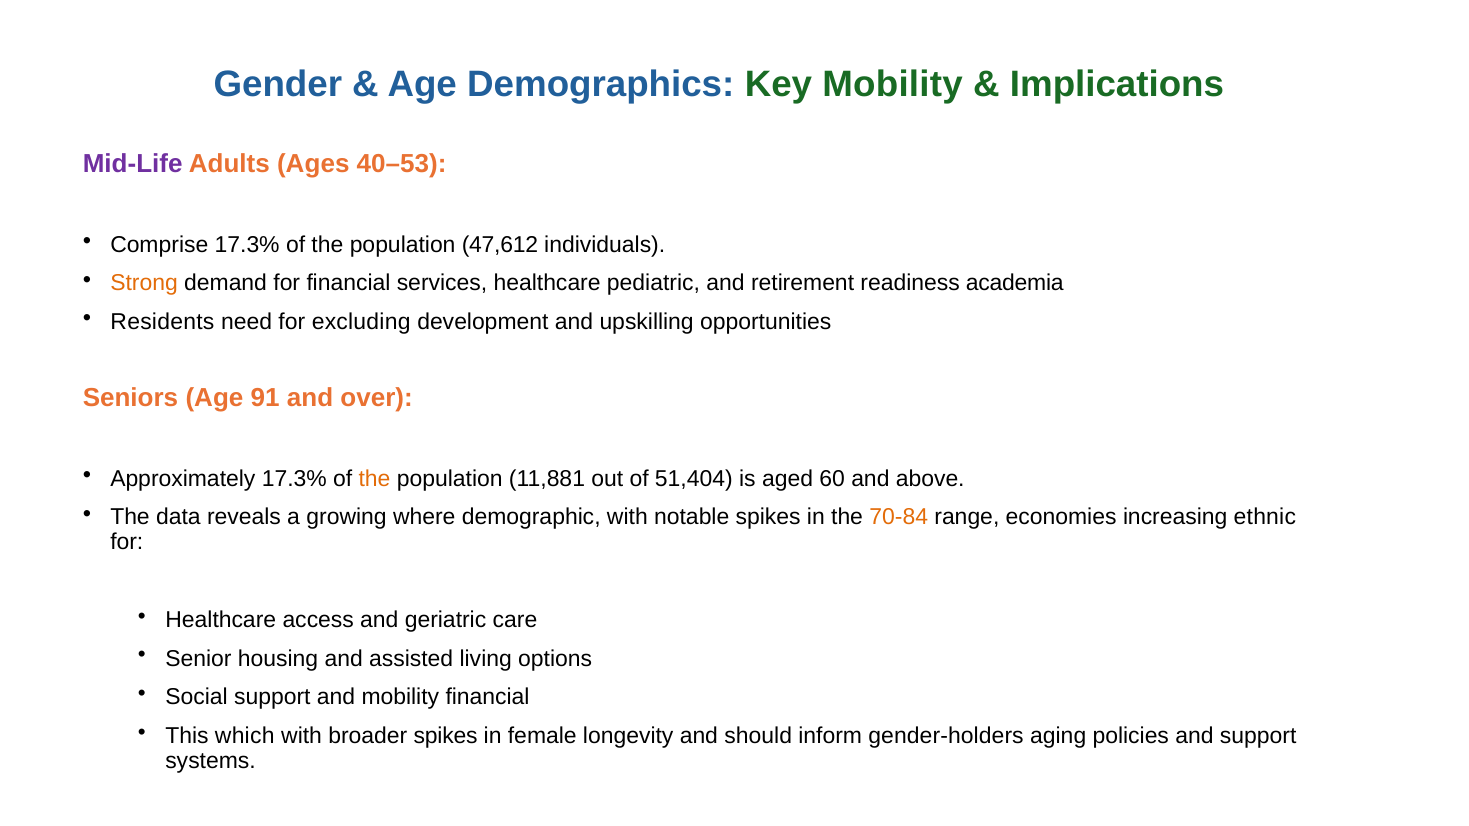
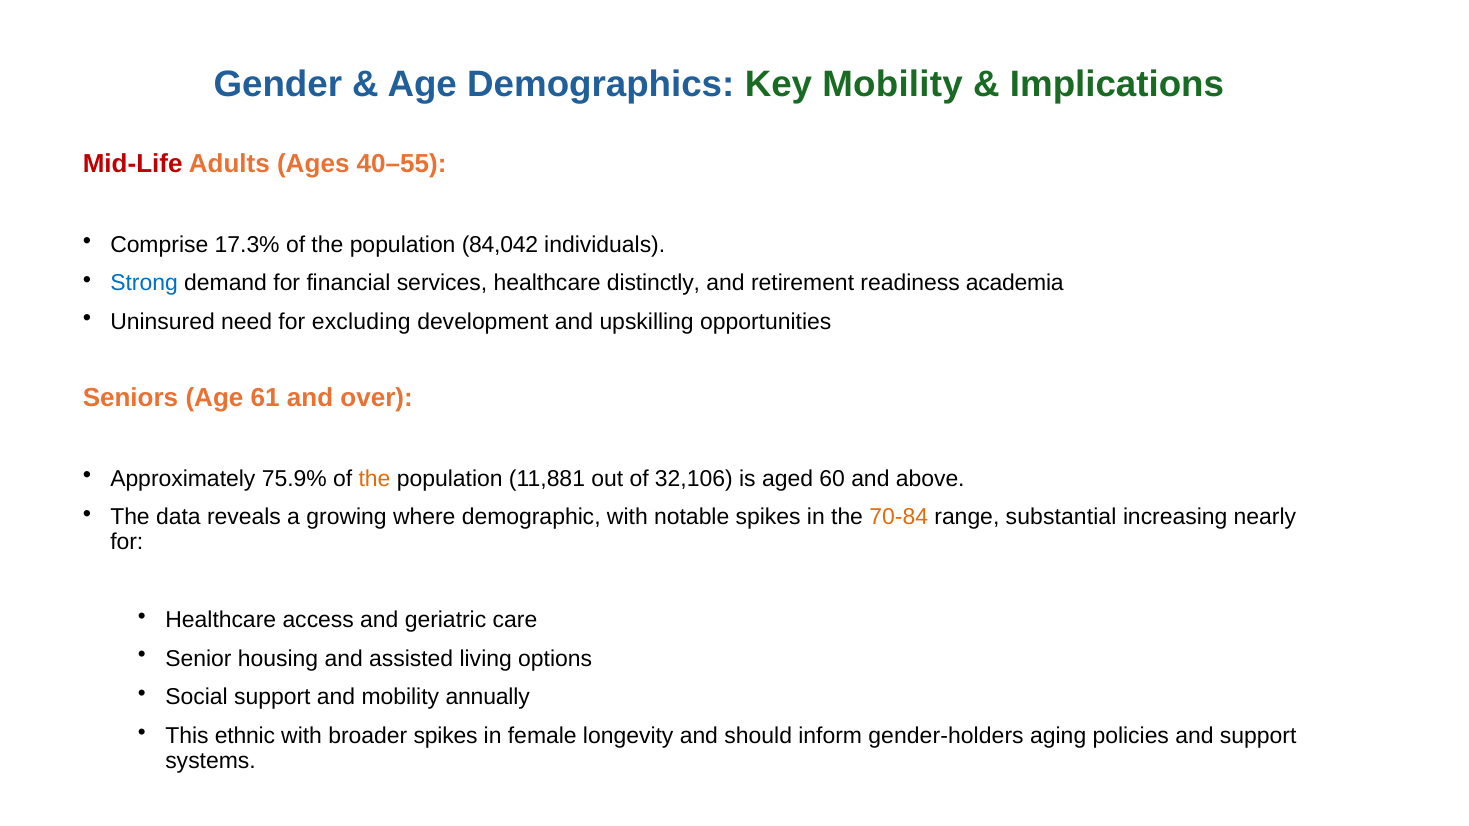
Mid-Life colour: purple -> red (133, 164)
40–53: 40–53 -> 40–55 (402, 164)
47,612: 47,612 -> 84,042 (500, 245)
Strong colour: orange -> blue (144, 283)
pediatric: pediatric -> distinctly (654, 283)
Residents: Residents -> Uninsured (163, 322)
91: 91 -> 61 (265, 398)
Approximately 17.3%: 17.3% -> 75.9% (294, 479)
51,404: 51,404 -> 32,106 (694, 479)
economies: economies -> substantial (1061, 517)
ethnic: ethnic -> nearly (1265, 517)
mobility financial: financial -> annually (488, 697)
which: which -> ethnic (245, 736)
